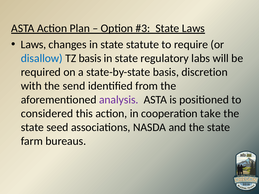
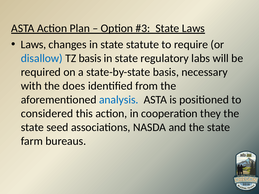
discretion: discretion -> necessary (205, 72)
send: send -> does (74, 86)
analysis colour: purple -> blue (119, 100)
take: take -> they (211, 114)
